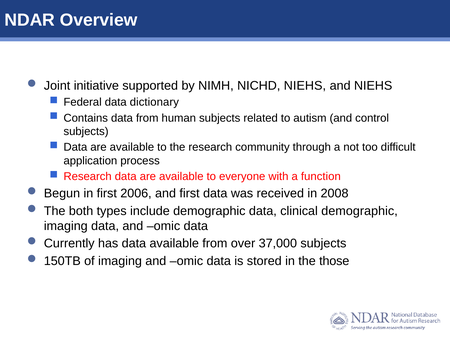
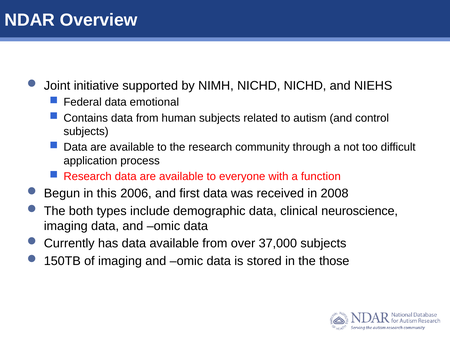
NICHD NIEHS: NIEHS -> NICHD (305, 86)
dictionary: dictionary -> emotional (154, 102)
in first: first -> this (107, 193)
clinical demographic: demographic -> neuroscience (360, 211)
